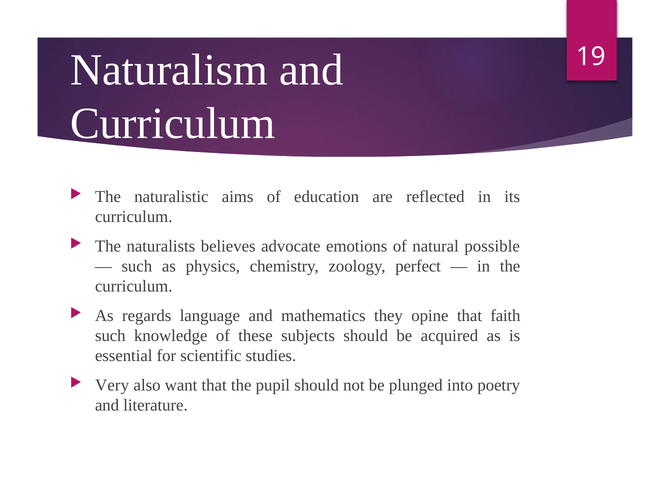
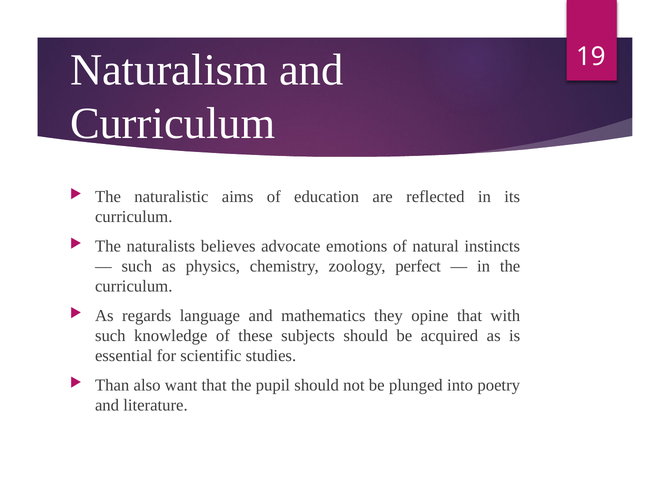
possible: possible -> instincts (492, 246)
faith: faith -> with (505, 316)
Very: Very -> Than (112, 385)
